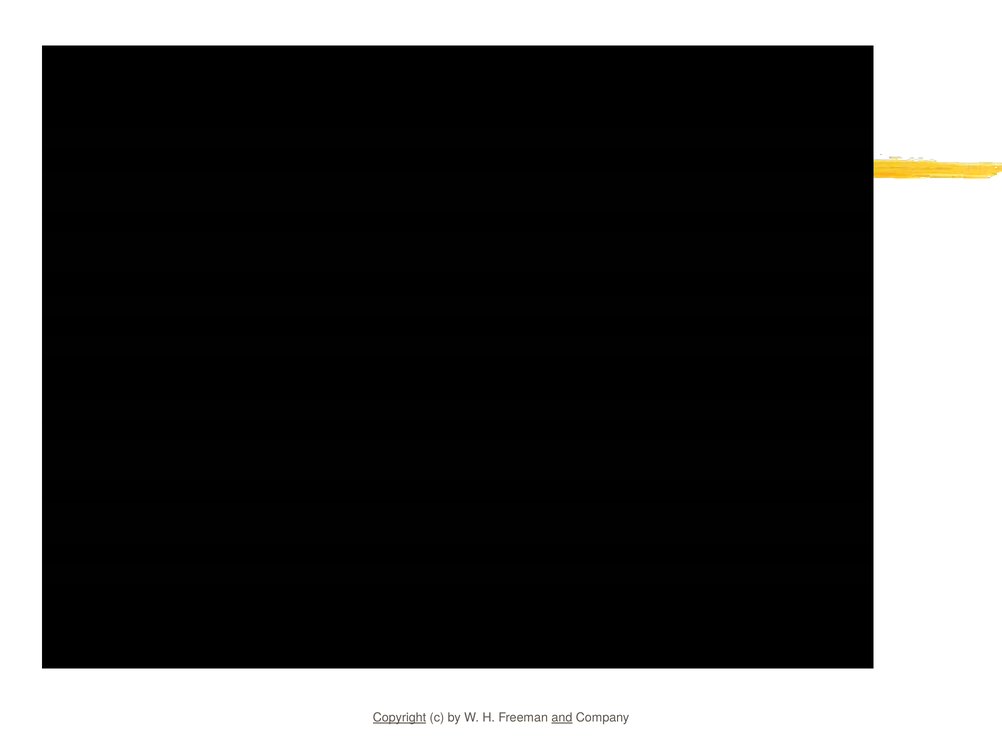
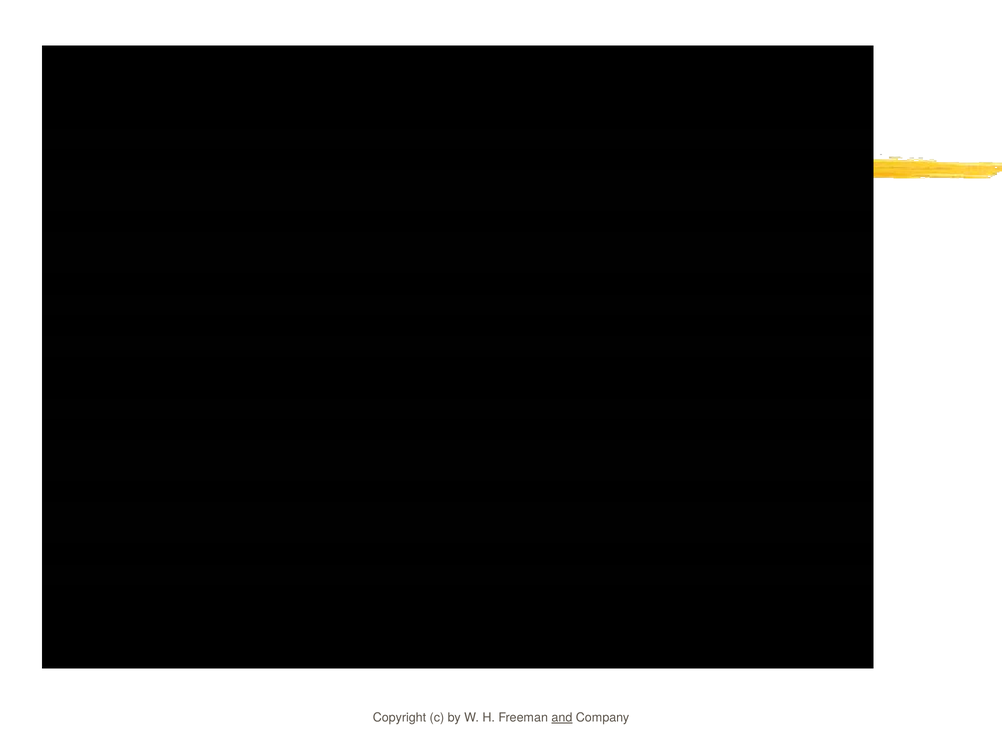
Copyright underline: present -> none (399, 718)
